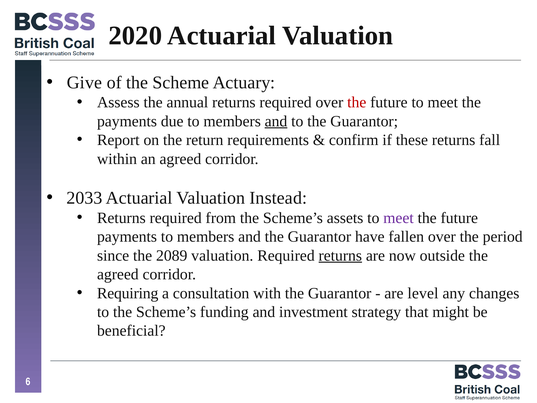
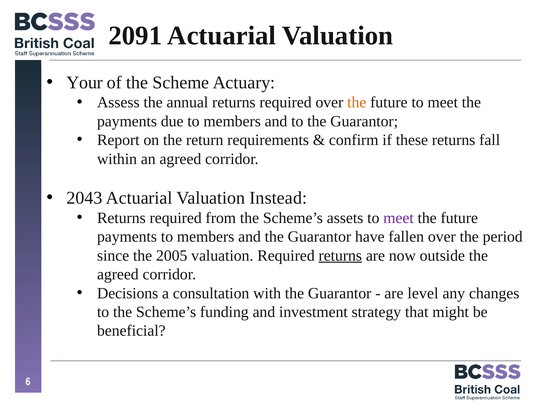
2020: 2020 -> 2091 (135, 36)
Give: Give -> Your (85, 82)
the colour: red -> orange (357, 102)
and underline: present -> none (276, 121)
2033: 2033 -> 2043 (85, 198)
2089: 2089 -> 2005 (172, 255)
Requiring: Requiring -> Decisions (128, 293)
